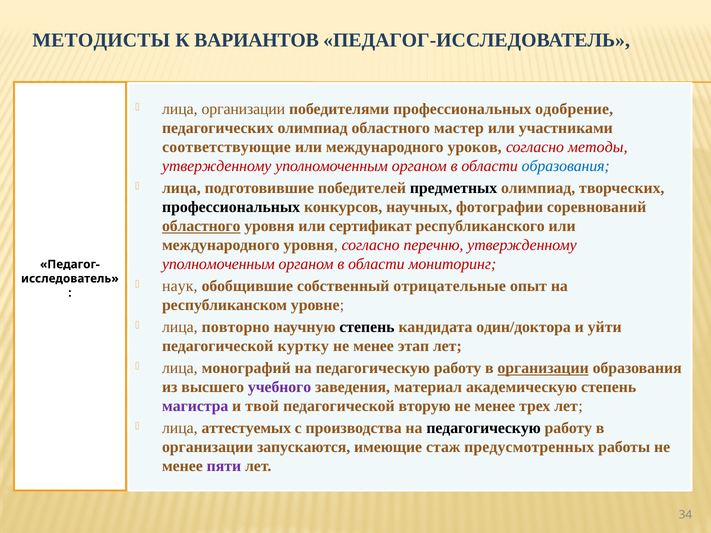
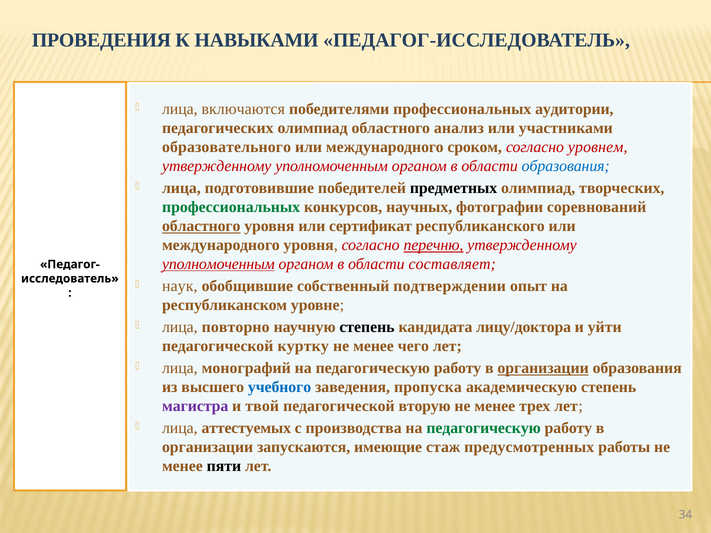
МЕТОДИСТЫ: МЕТОДИСТЫ -> ПРОВЕДЕНИЯ (101, 40)
ВАРИАНТОВ: ВАРИАНТОВ -> НАВЫКАМИ (256, 40)
лица организации: организации -> включаются (243, 109)
одобрение: одобрение -> аудитории (574, 109)
мастер: мастер -> анализ (459, 128)
соответствующие: соответствующие -> образовательного (227, 147)
уроков: уроков -> сроком (475, 147)
методы: методы -> уровнем (598, 147)
профессиональных colour: black -> green (231, 207)
перечню underline: none -> present (433, 245)
уполномоченным underline: none -> present (218, 264)
мониторинг: мониторинг -> составляет (452, 264)
отрицательные: отрицательные -> подтверждении (450, 286)
один/доктора: один/доктора -> лицу/доктора (524, 327)
этап: этап -> чего (413, 346)
учебного colour: purple -> blue (280, 387)
материал: материал -> пропуска (428, 387)
педагогическую colour: black -> green (484, 428)
пяти colour: purple -> black (224, 466)
